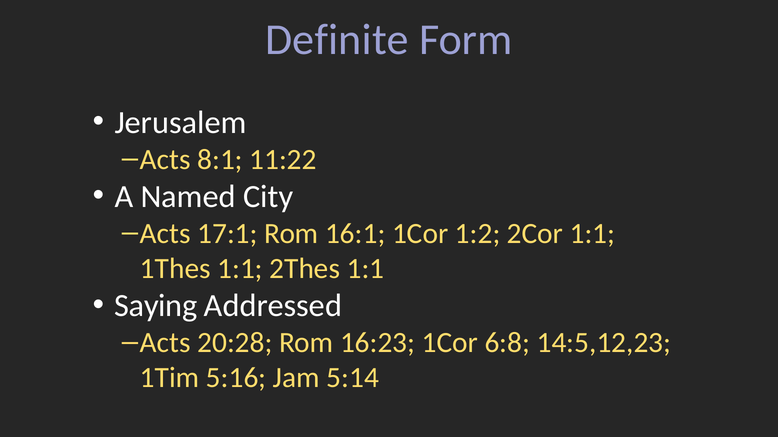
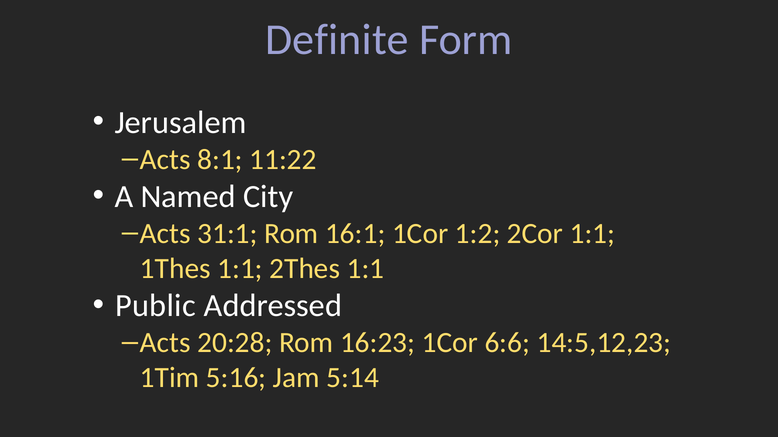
17:1: 17:1 -> 31:1 (227, 234)
Saying: Saying -> Public (155, 306)
6:8: 6:8 -> 6:6 (507, 343)
